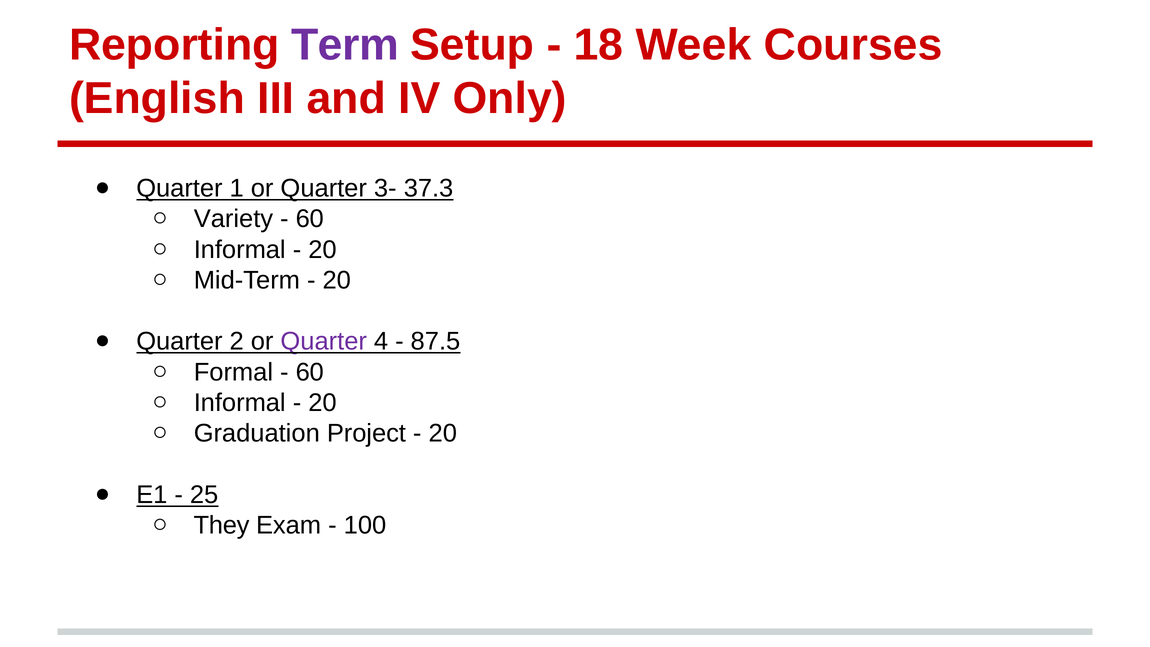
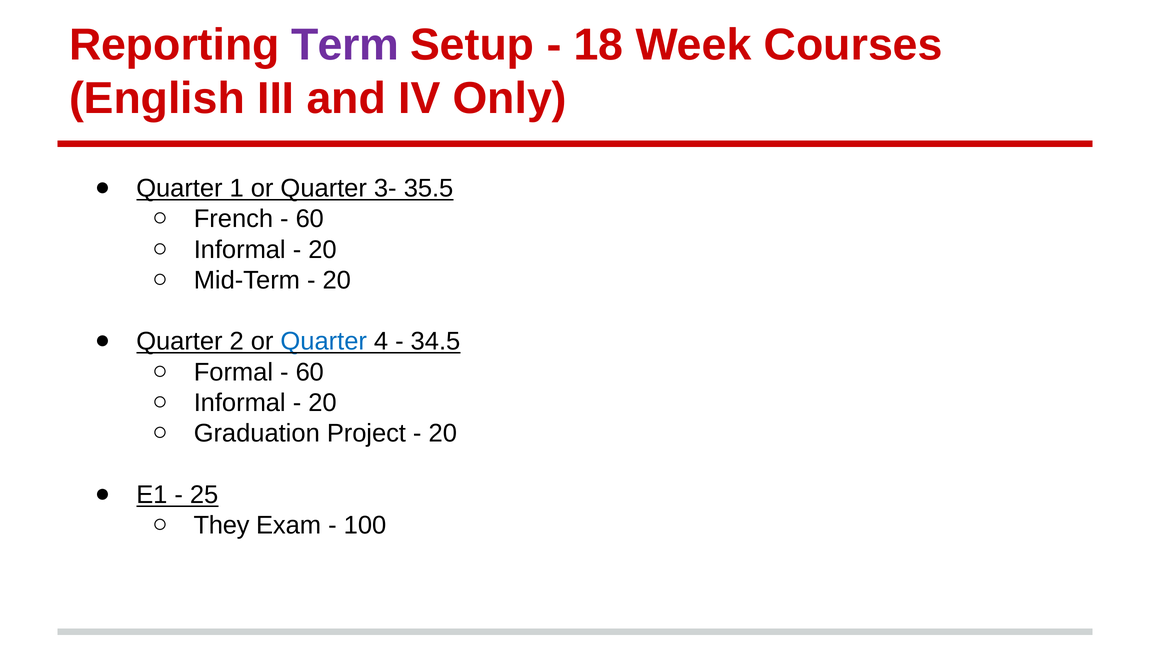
37.3: 37.3 -> 35.5 (428, 188)
Variety: Variety -> French (233, 219)
Quarter colour: purple -> blue (324, 342)
87.5: 87.5 -> 34.5 (435, 342)
